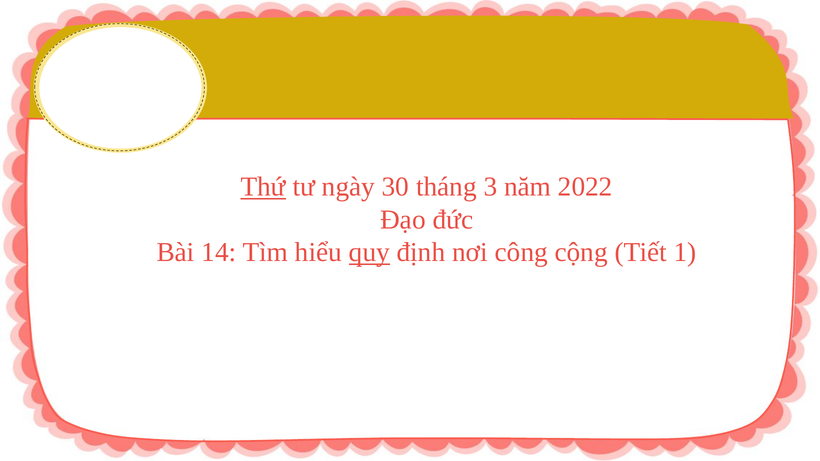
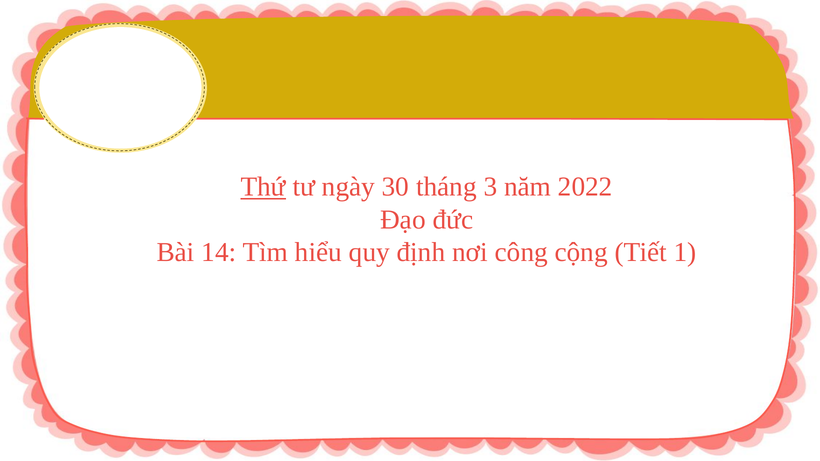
quy underline: present -> none (369, 253)
